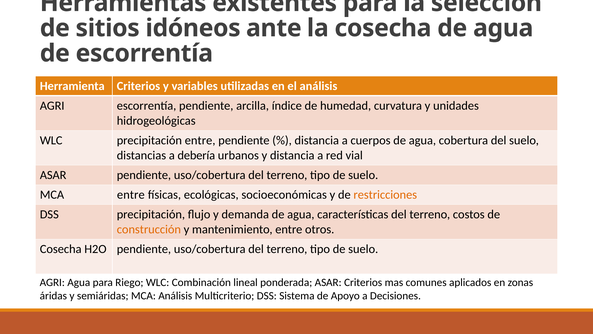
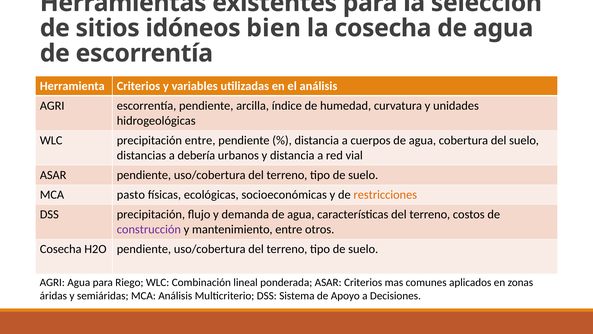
ante: ante -> bien (274, 28)
MCA entre: entre -> pasto (131, 195)
construcción colour: orange -> purple (149, 229)
